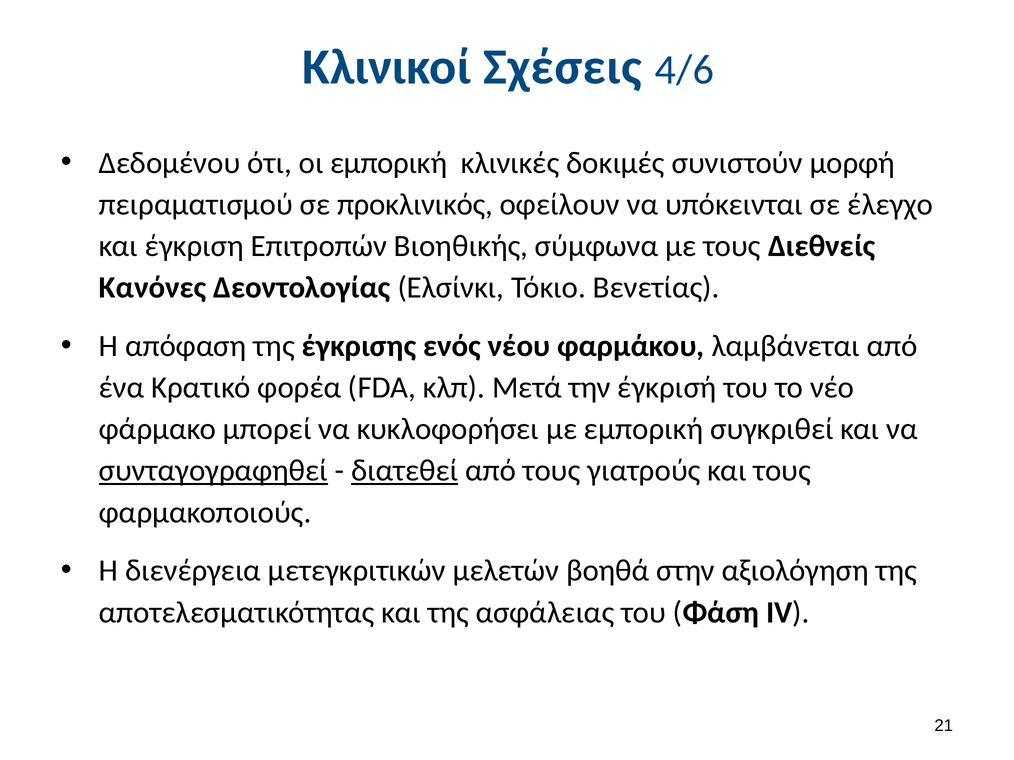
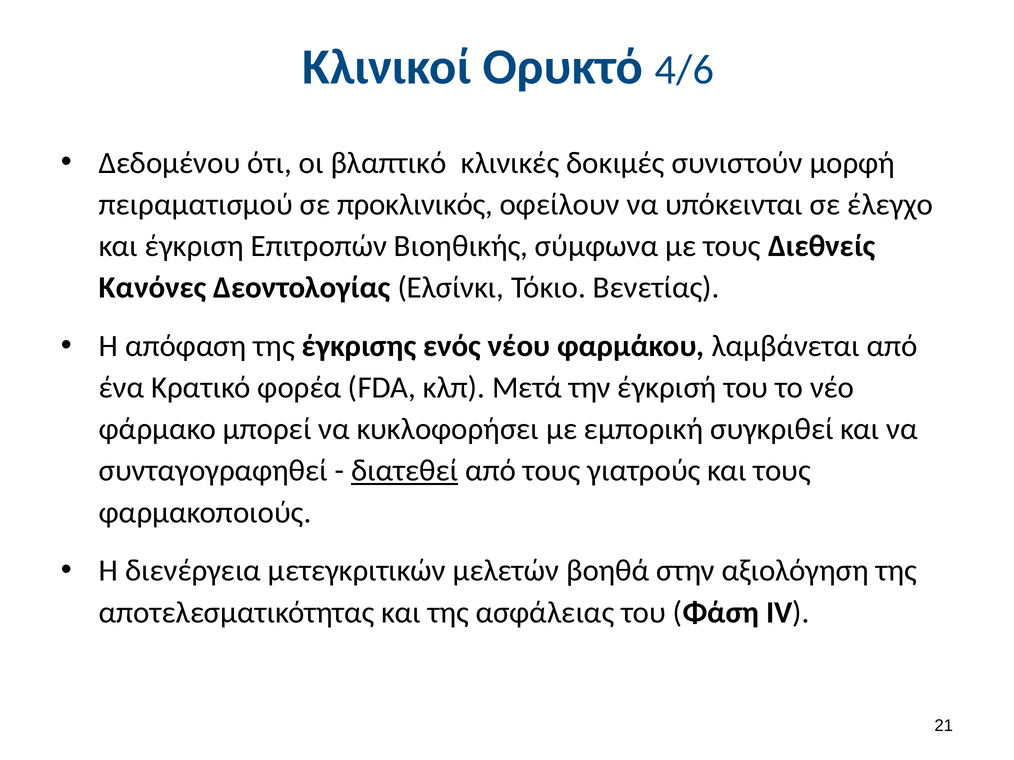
Σχέσεις: Σχέσεις -> Ορυκτό (563, 67)
οι εμπορική: εμπορική -> βλαπτικό (389, 163)
συνταγογραφηθεί underline: present -> none (213, 471)
